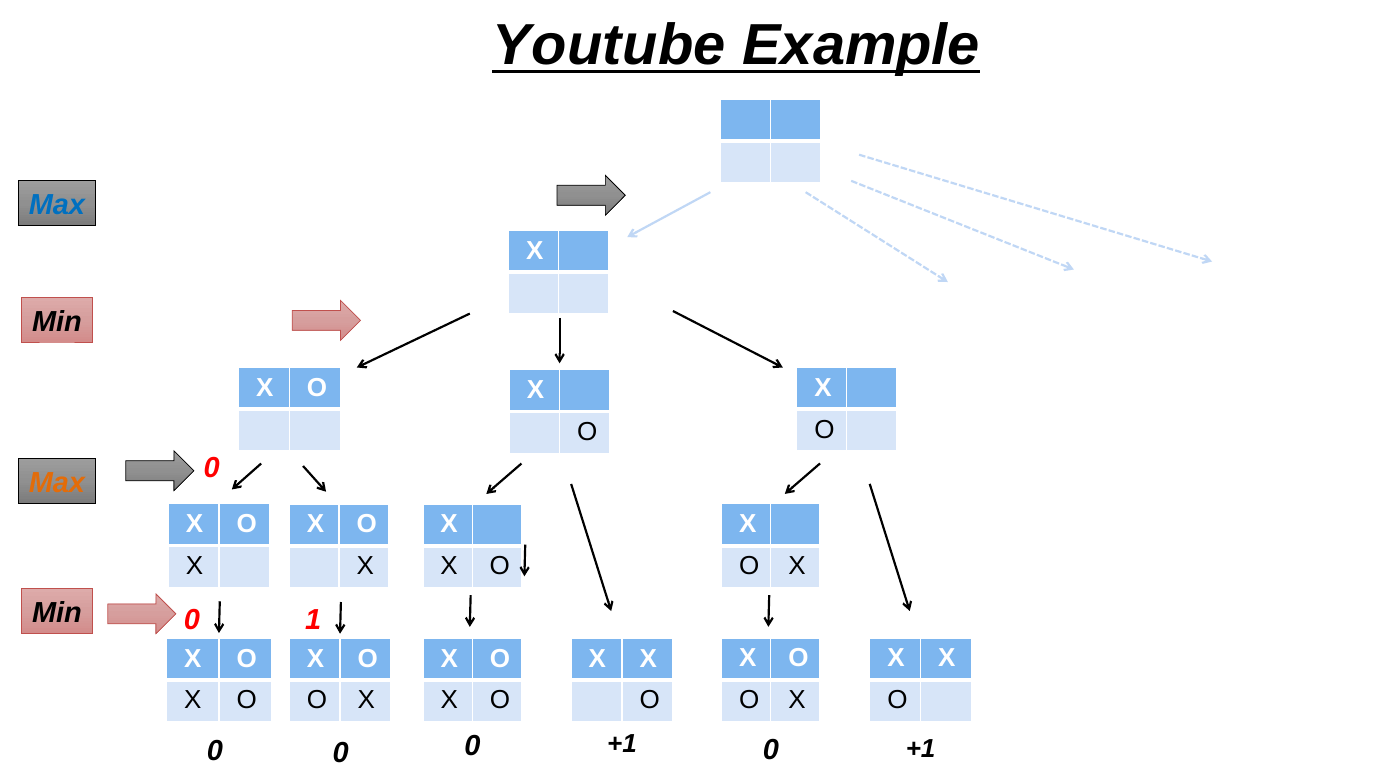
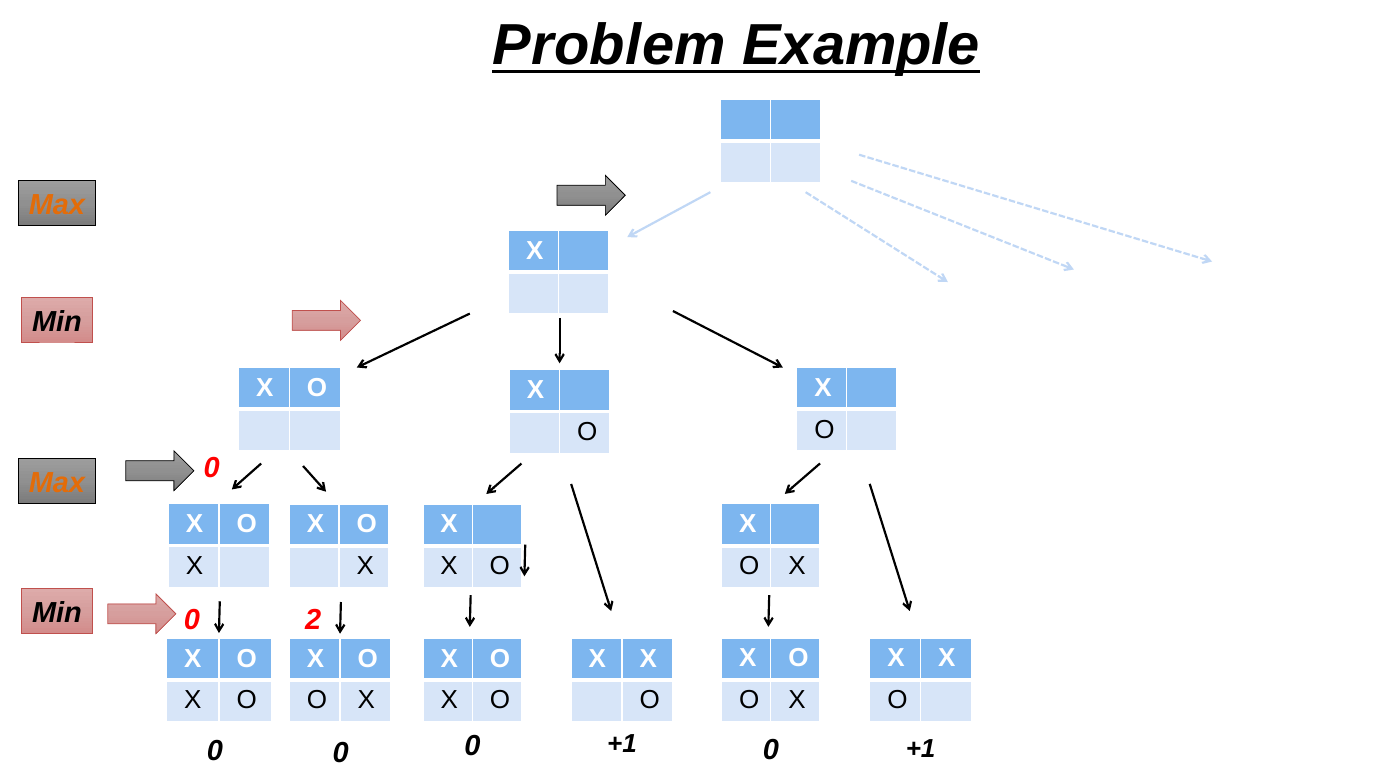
Youtube: Youtube -> Problem (609, 46)
Max colour: blue -> orange (57, 205)
1: 1 -> 2 (313, 619)
